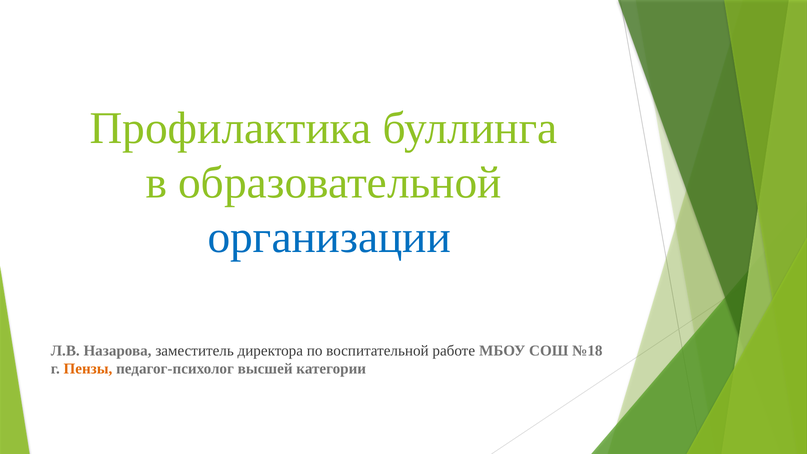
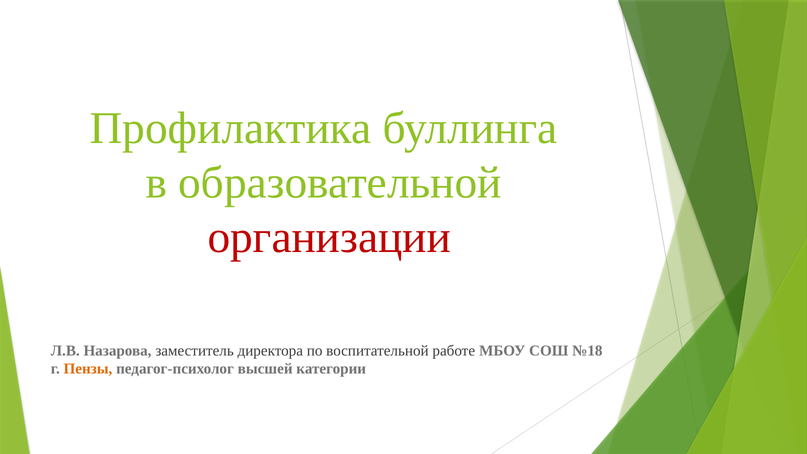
организации colour: blue -> red (329, 237)
